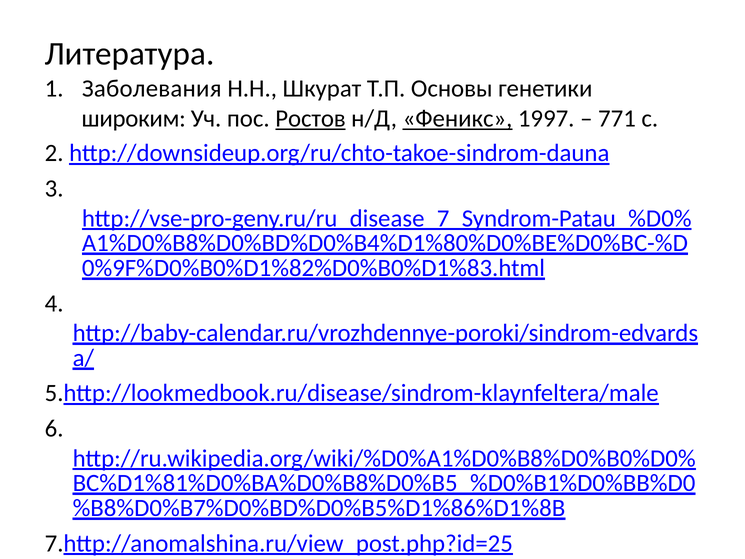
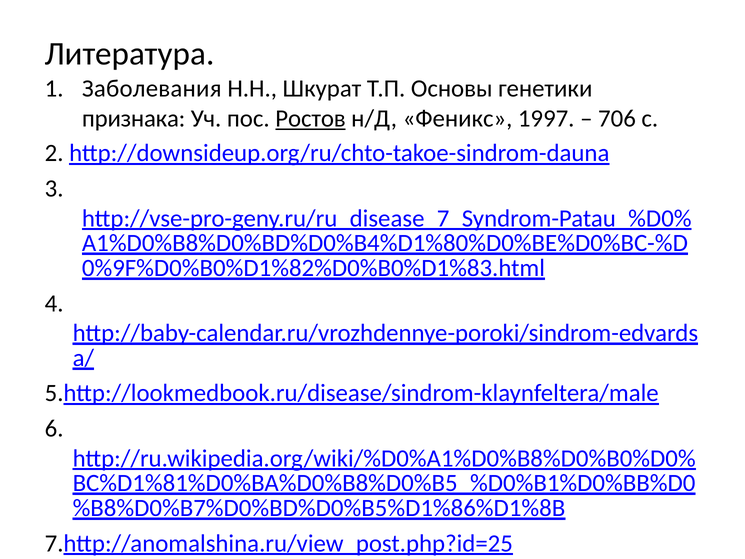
широким: широким -> признака (134, 118)
Феникс underline: present -> none (458, 118)
771: 771 -> 706 (617, 118)
